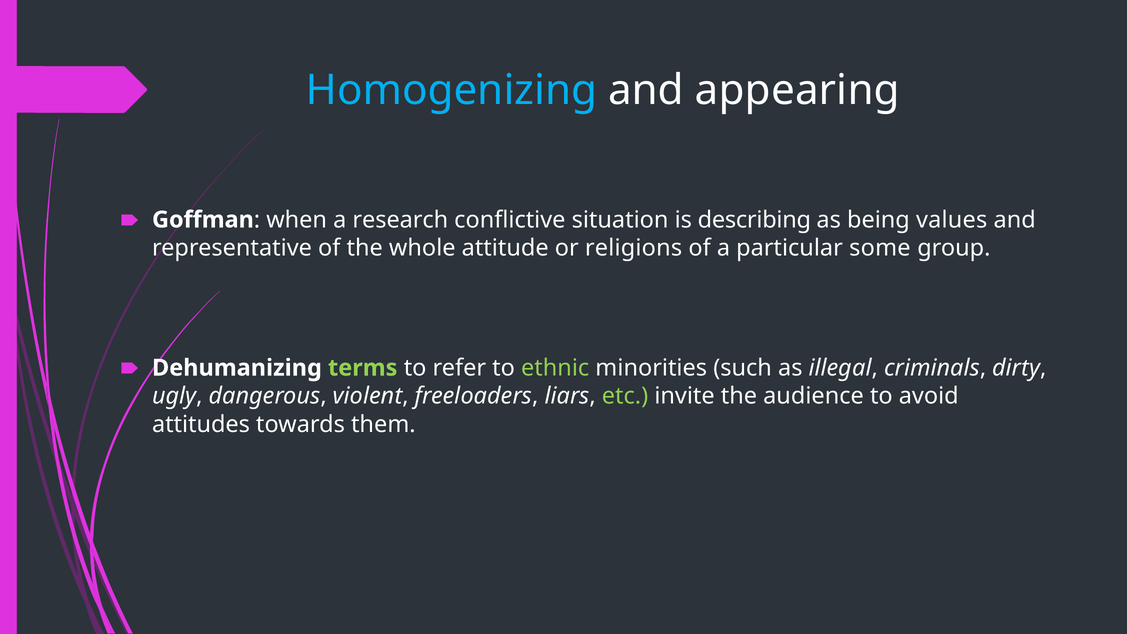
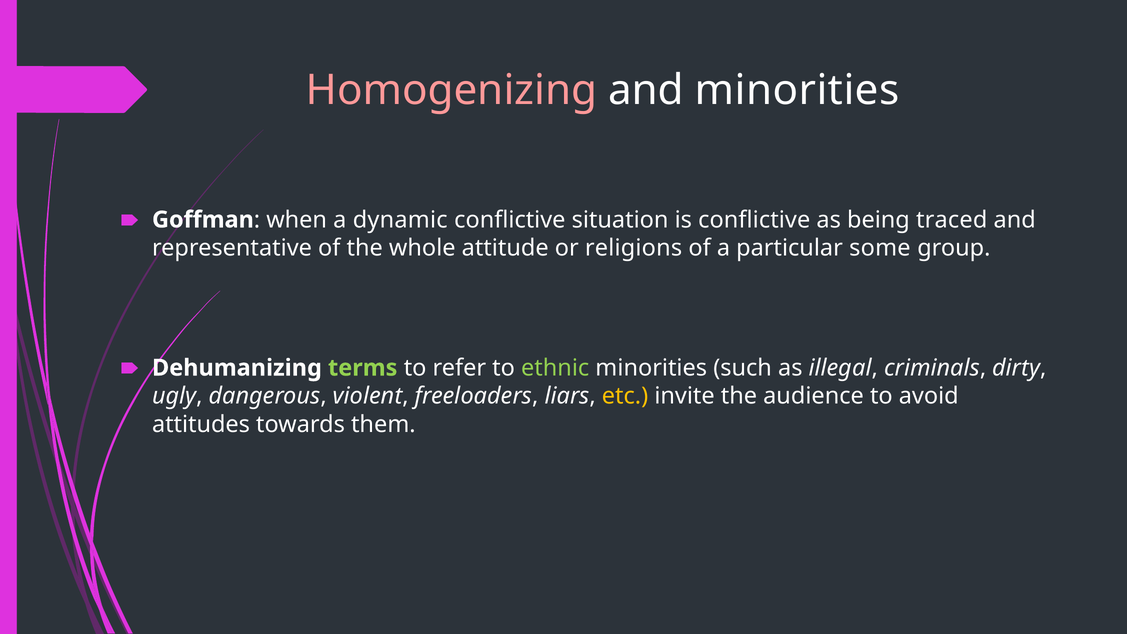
Homogenizing colour: light blue -> pink (451, 90)
and appearing: appearing -> minorities (797, 90)
research: research -> dynamic (400, 220)
is describing: describing -> conflictive (754, 220)
values: values -> traced (952, 220)
etc colour: light green -> yellow (625, 396)
